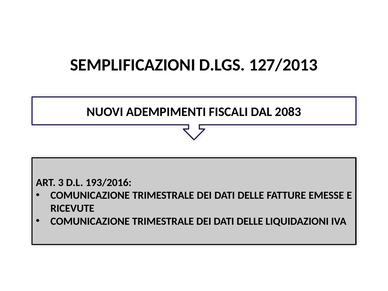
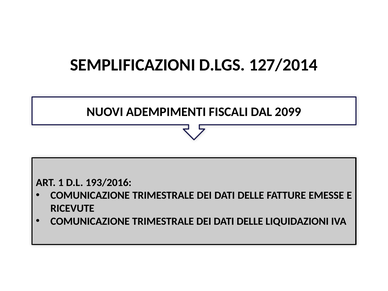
127/2013: 127/2013 -> 127/2014 (283, 65)
2083: 2083 -> 2099 (288, 112)
3: 3 -> 1 (61, 182)
